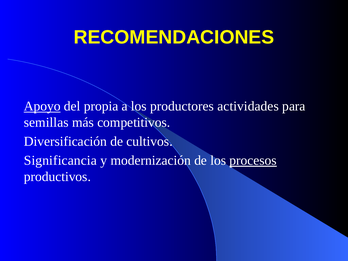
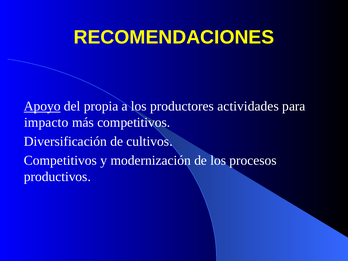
semillas: semillas -> impacto (46, 123)
Significancia: Significancia -> Competitivos (60, 160)
procesos underline: present -> none (253, 160)
